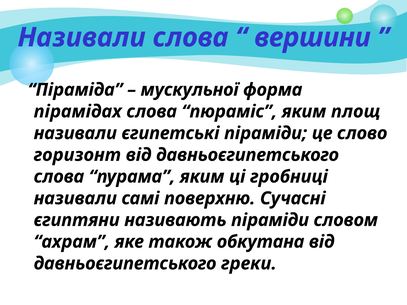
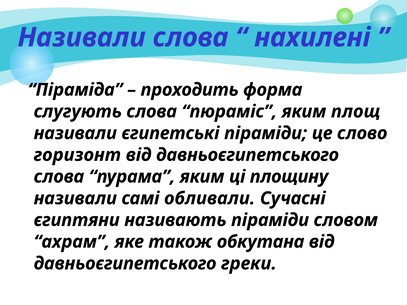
вершини: вершини -> нахилені (312, 37)
мускульної: мускульної -> проходить (190, 90)
пірамідах: пірамідах -> слугують (78, 112)
гробниці: гробниці -> площину (289, 177)
поверхню: поверхню -> обливали (210, 198)
